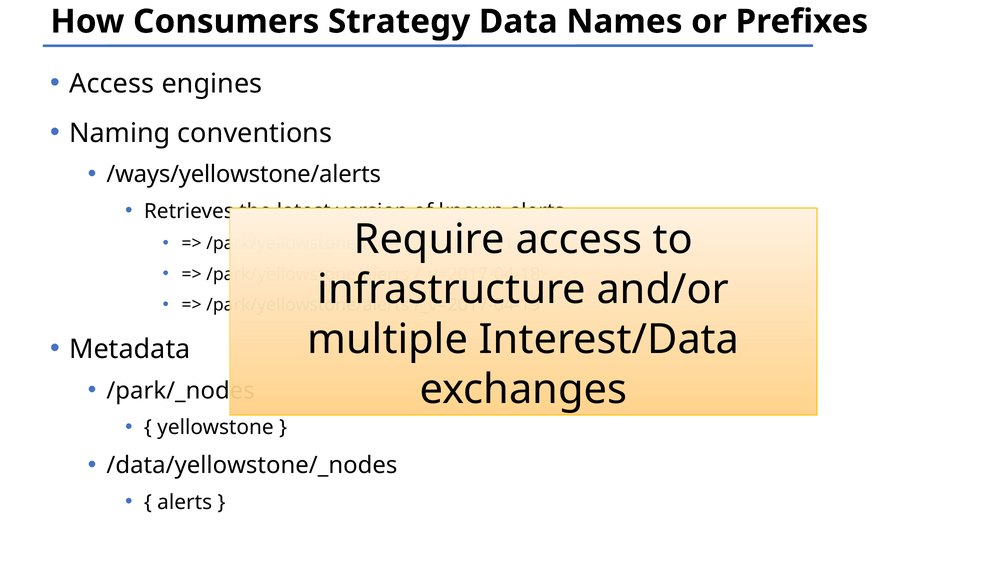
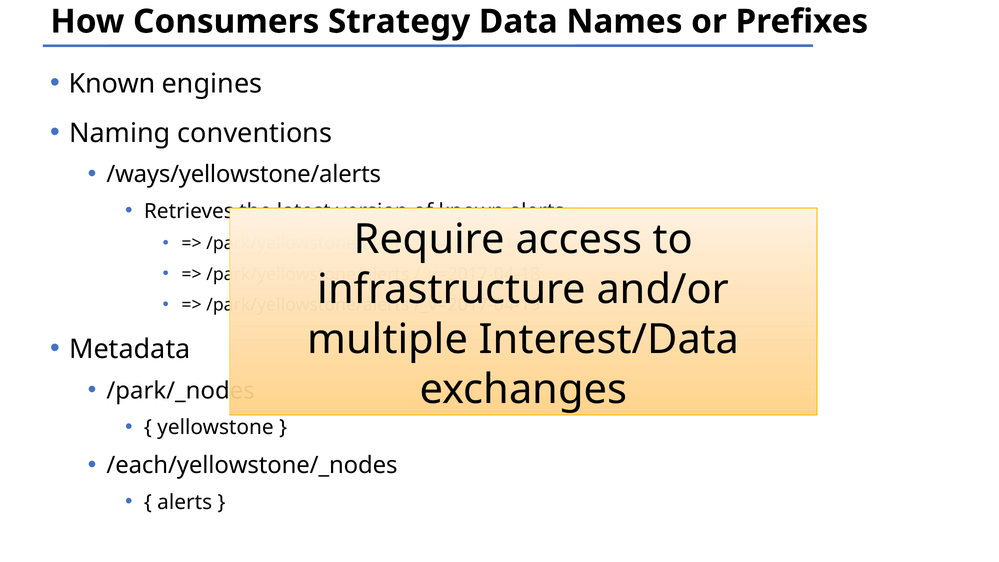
Access: Access -> Known (112, 84)
/data/yellowstone/_nodes: /data/yellowstone/_nodes -> /each/yellowstone/_nodes (252, 465)
